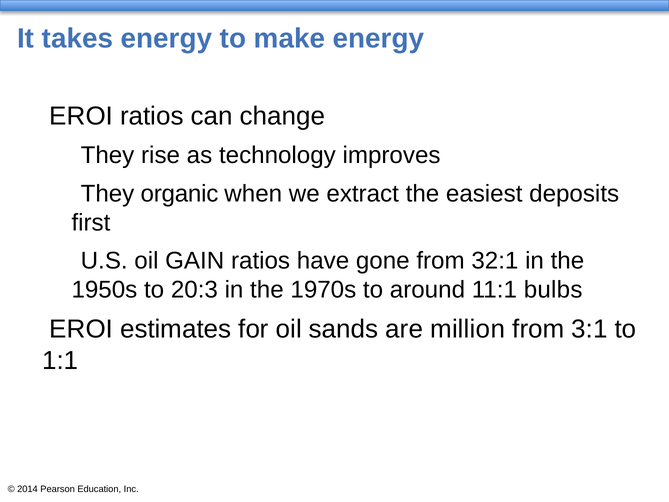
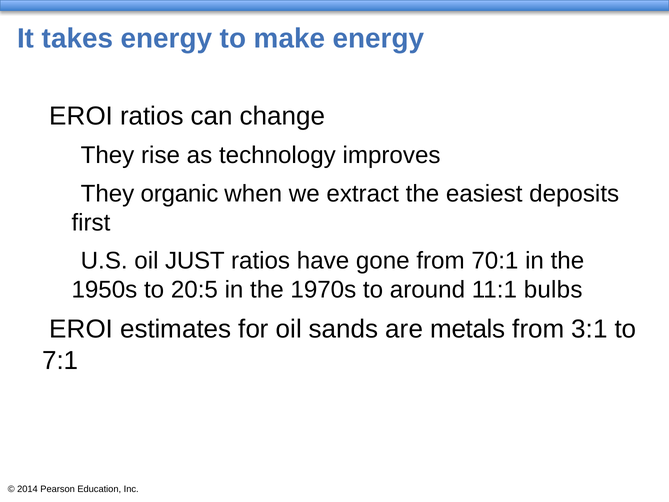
GAIN: GAIN -> JUST (195, 261)
32:1: 32:1 -> 70:1 (495, 261)
20:3: 20:3 -> 20:5 (194, 290)
million: million -> metals (468, 329)
1:1: 1:1 -> 7:1 (60, 360)
